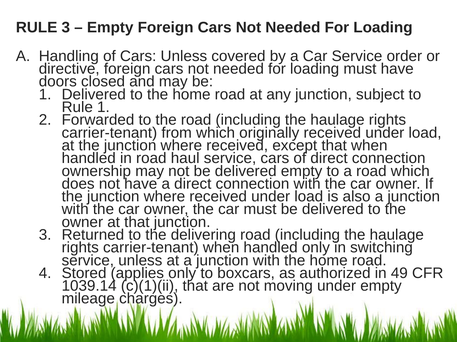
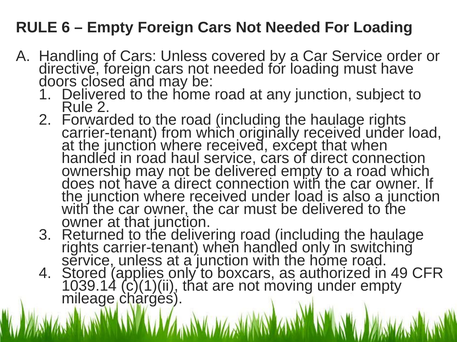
RULE 3: 3 -> 6 (66, 28)
Rule 1: 1 -> 2 (103, 107)
